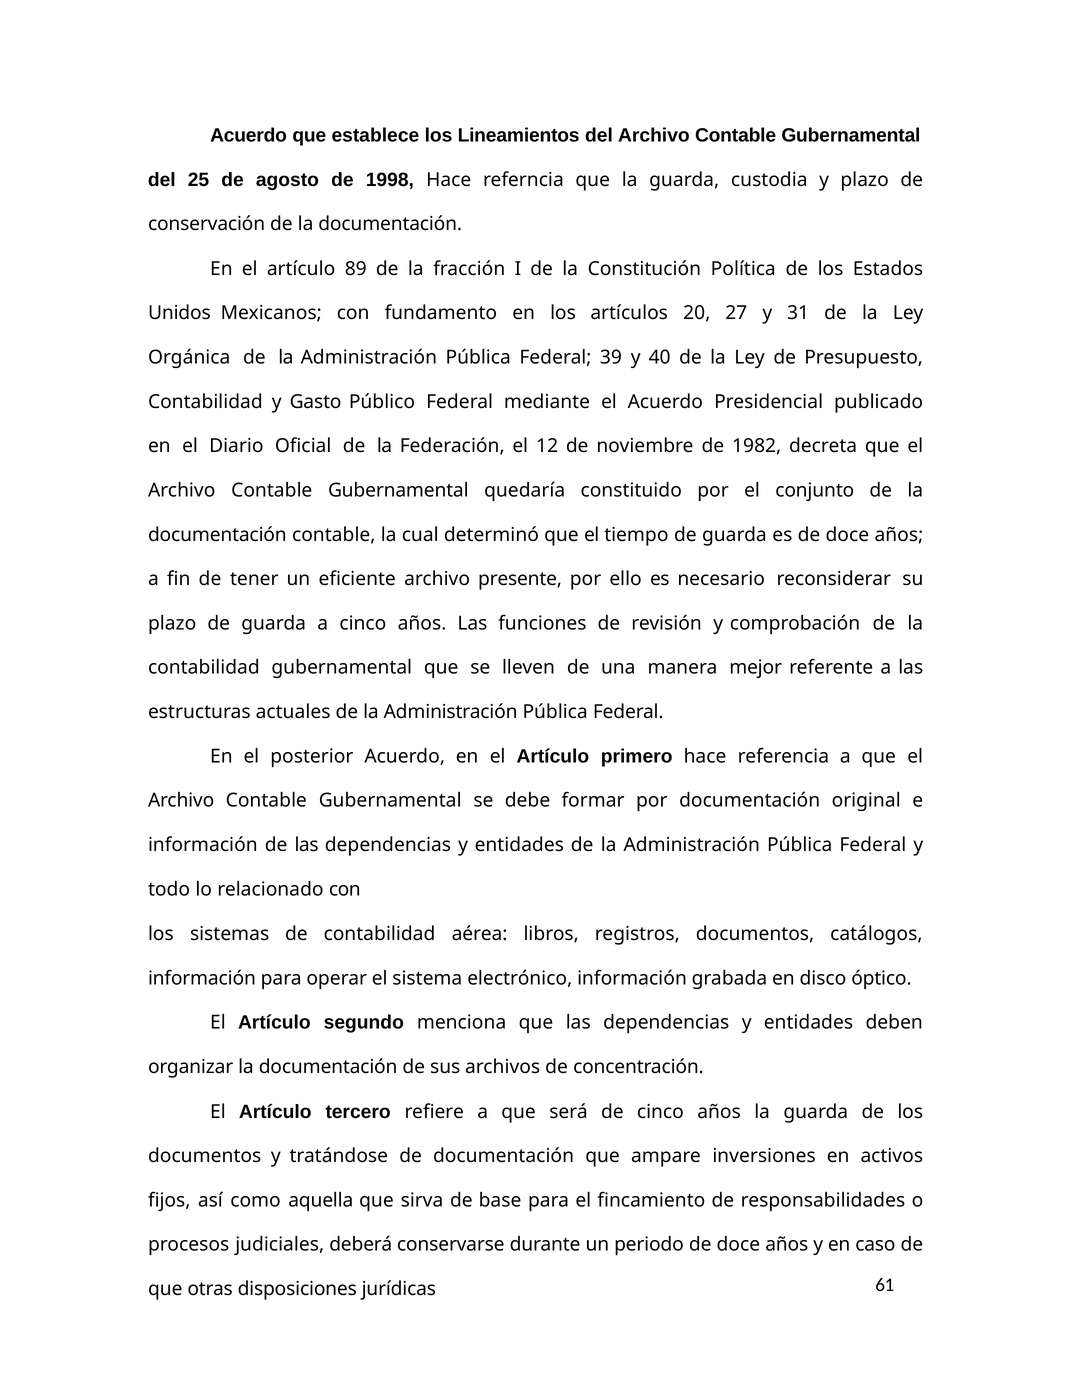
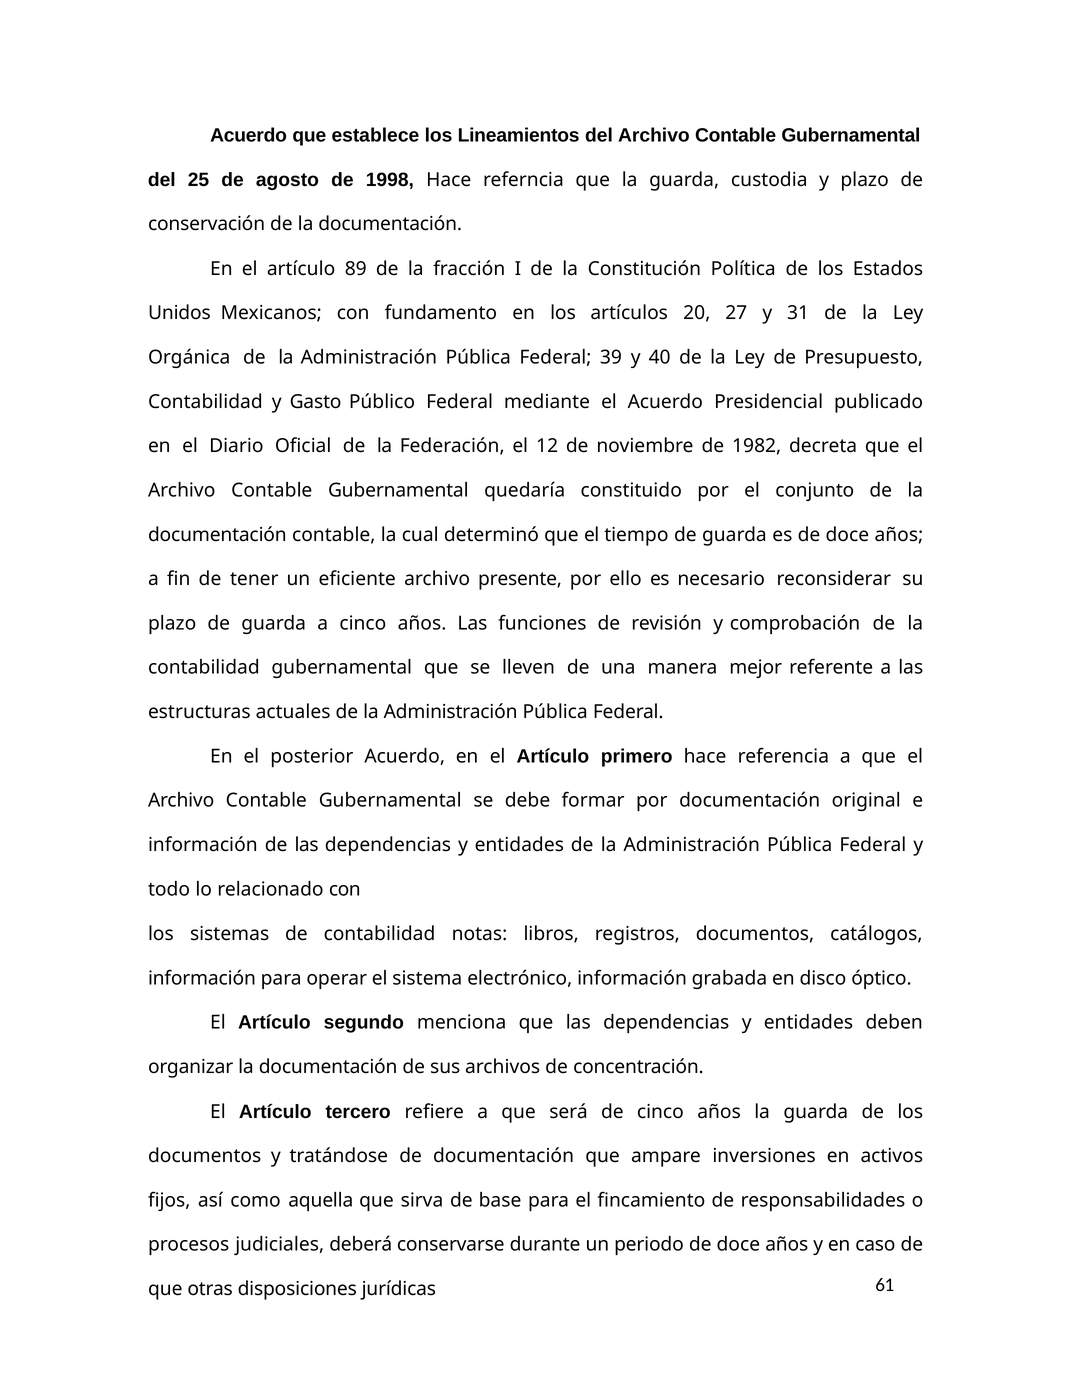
aérea: aérea -> notas (479, 934)
